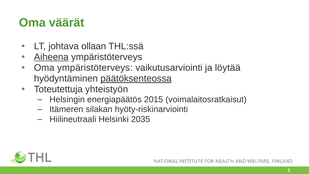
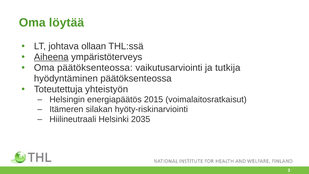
väärät: väärät -> löytää (66, 23)
Oma ympäristöterveys: ympäristöterveys -> päätöksenteossa (95, 68)
löytää: löytää -> tutkija (228, 68)
päätöksenteossa underline: present -> none (136, 78)
